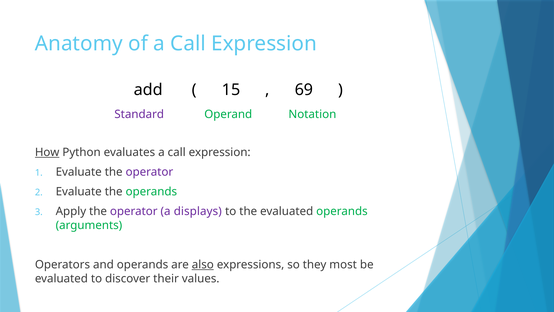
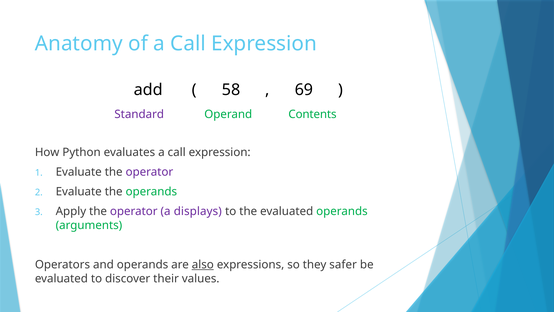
15: 15 -> 58 (231, 90)
Notation: Notation -> Contents (312, 114)
How underline: present -> none (47, 152)
most: most -> safer (343, 264)
